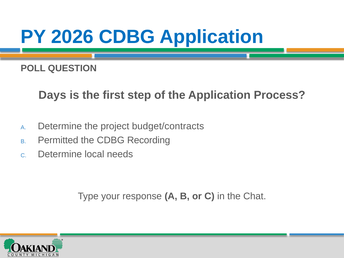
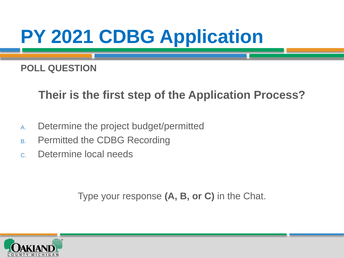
2026: 2026 -> 2021 (72, 37)
Days: Days -> Their (52, 95)
budget/contracts: budget/contracts -> budget/permitted (168, 126)
